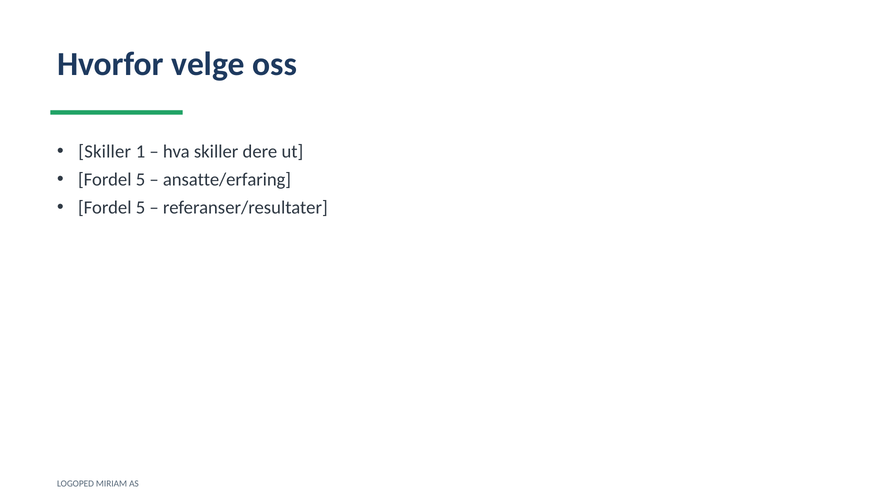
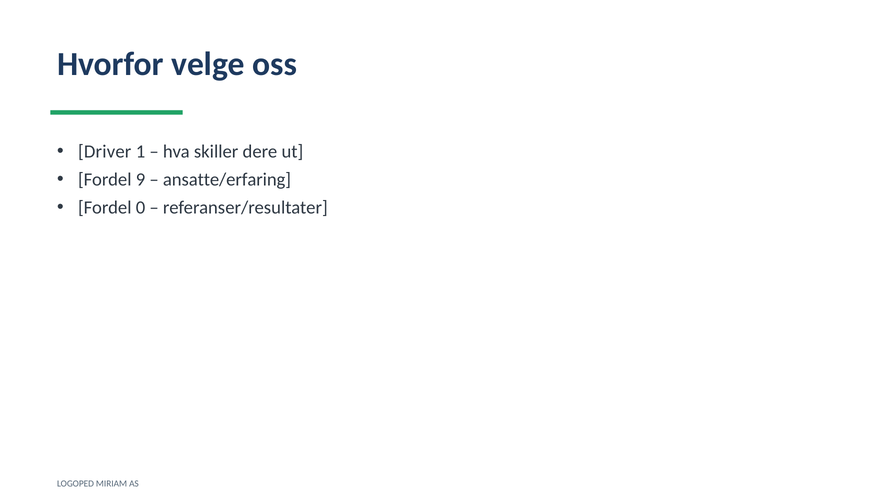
Skiller: Skiller -> Driver (105, 152)
5: 5 -> 9 (141, 180)
5: 5 -> 0 (141, 208)
